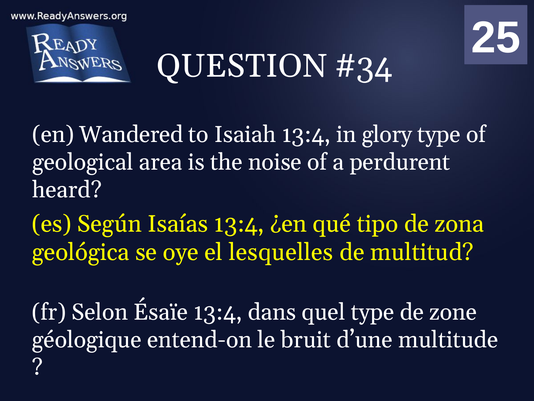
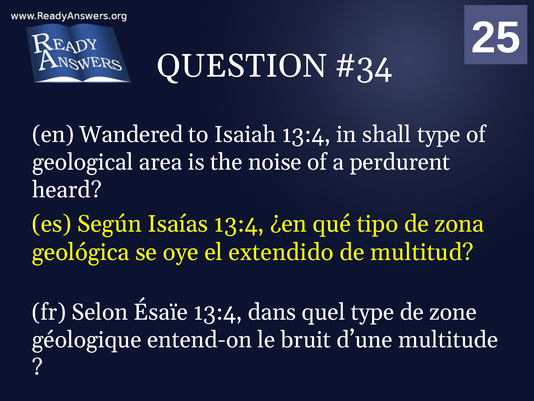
glory: glory -> shall (387, 135)
lesquelles: lesquelles -> extendido (281, 252)
